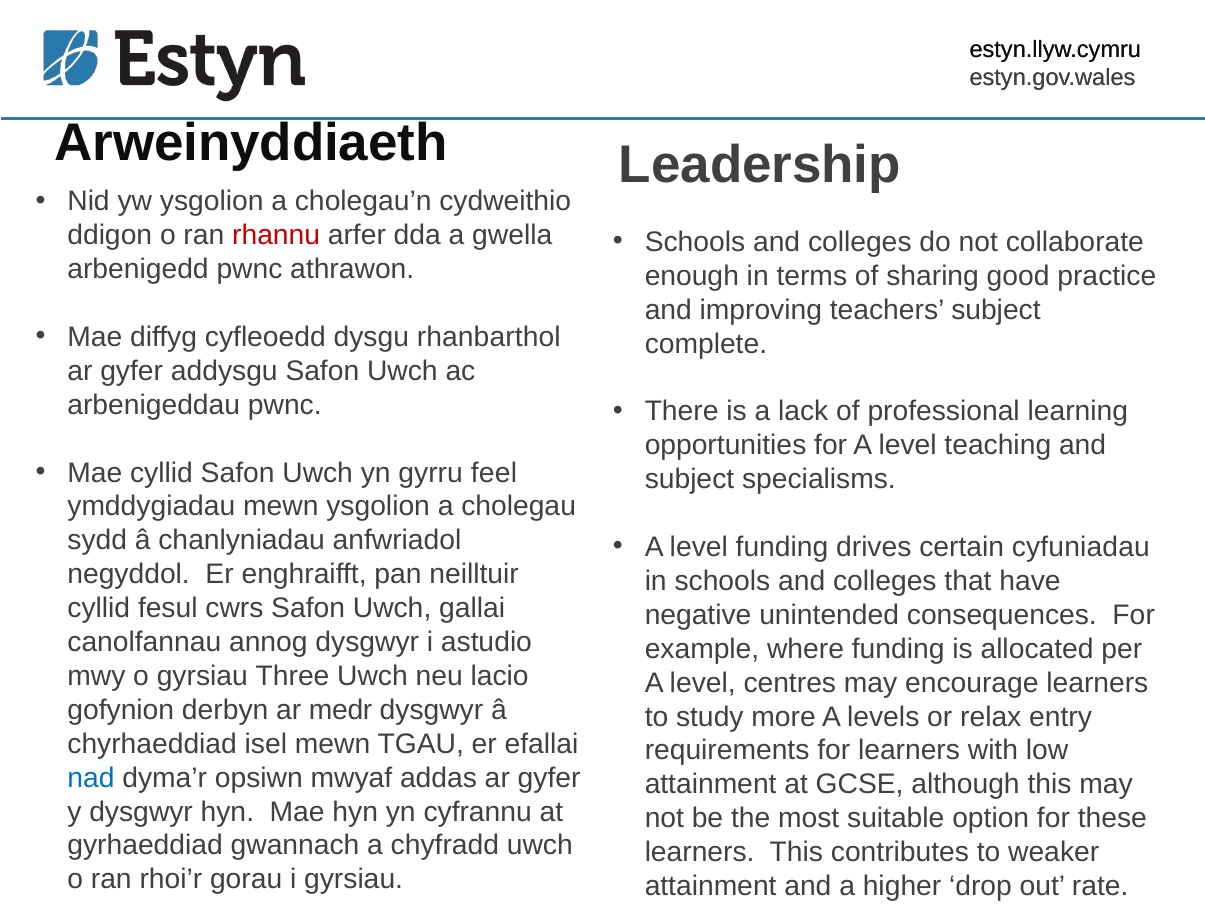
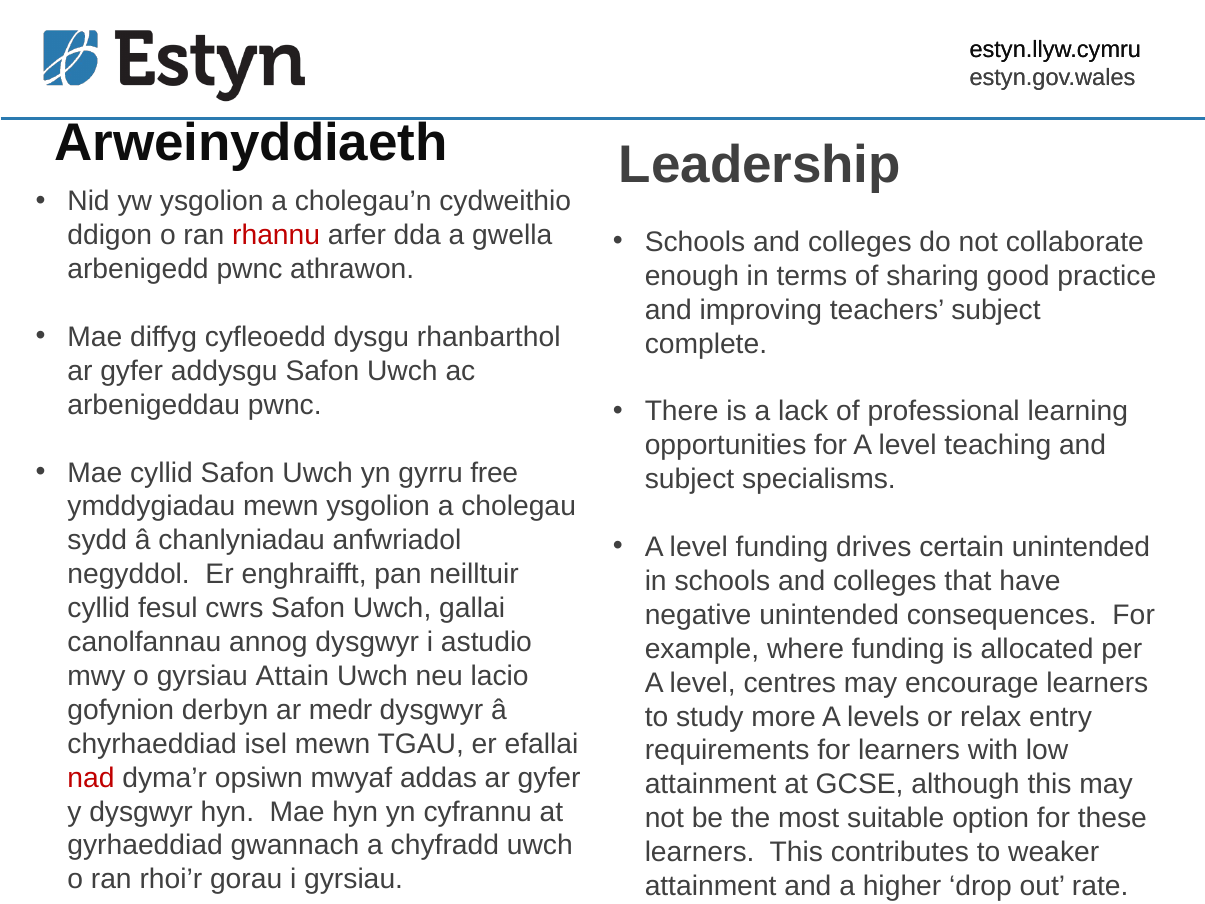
feel: feel -> free (494, 473)
certain cyfuniadau: cyfuniadau -> unintended (1081, 547)
Three: Three -> Attain (292, 676)
nad colour: blue -> red (91, 778)
